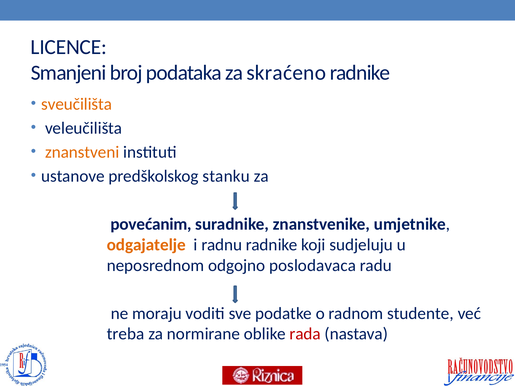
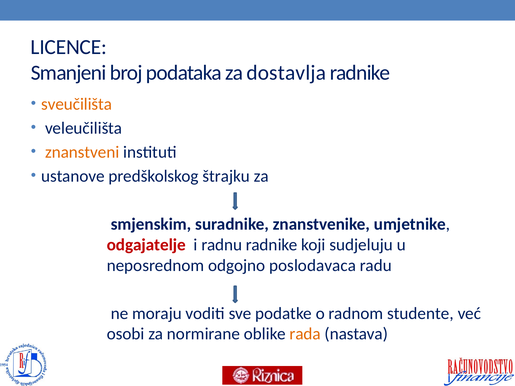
skraćeno: skraćeno -> dostavlja (286, 73)
stanku: stanku -> štrajku (226, 176)
povećanim: povećanim -> smjenskim (151, 224)
odgajatelje colour: orange -> red (146, 245)
treba: treba -> osobi (126, 334)
rada colour: red -> orange (305, 334)
